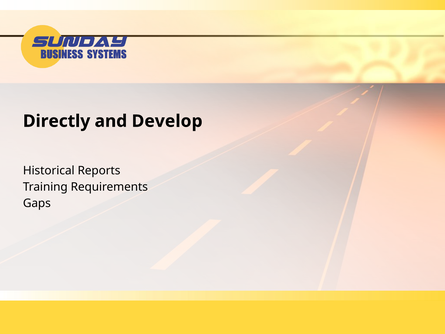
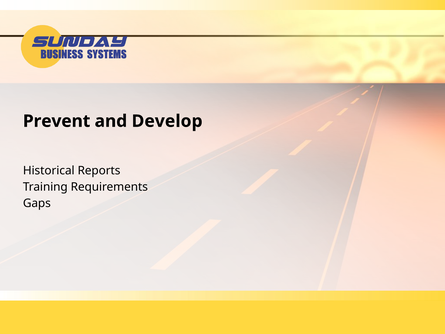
Directly: Directly -> Prevent (57, 121)
